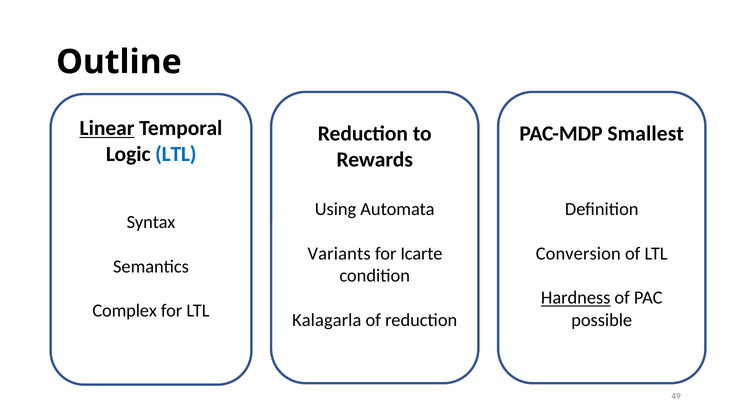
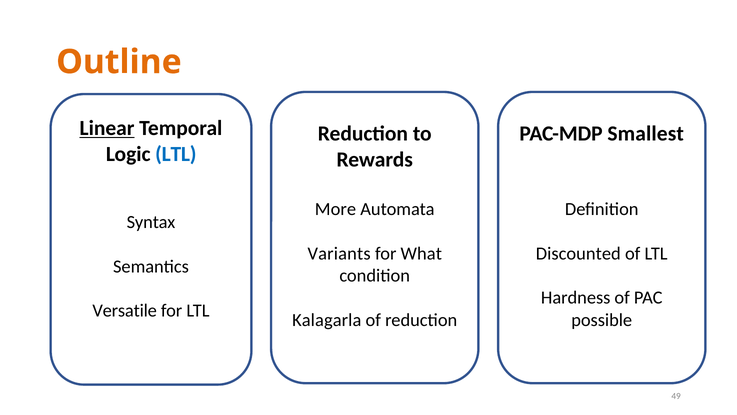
Outline colour: black -> orange (119, 62)
Using: Using -> More (335, 209)
Icarte: Icarte -> What (421, 253)
Conversion: Conversion -> Discounted (578, 253)
Hardness underline: present -> none (576, 298)
Complex: Complex -> Versatile (125, 310)
